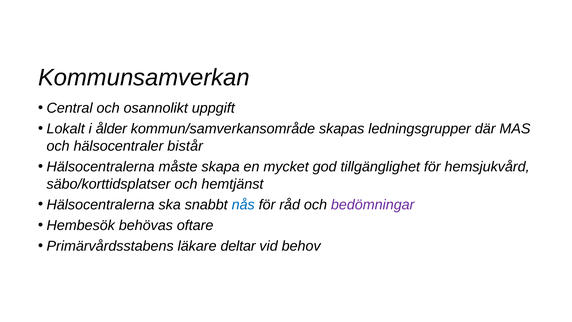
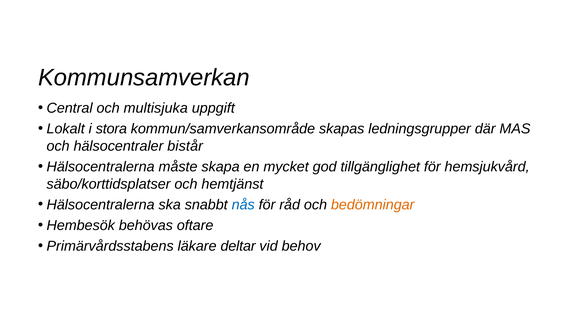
osannolikt: osannolikt -> multisjuka (156, 108)
ålder: ålder -> stora (111, 129)
bedömningar colour: purple -> orange (373, 205)
